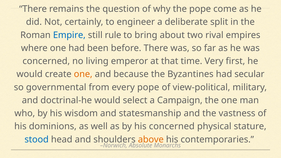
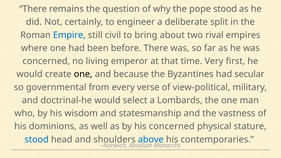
pope come: come -> stood (225, 9)
rule: rule -> civil (113, 35)
one colour: orange -> black (83, 74)
every pope: pope -> verse (148, 87)
Campaign: Campaign -> Lombards (180, 100)
above colour: orange -> blue (151, 140)
